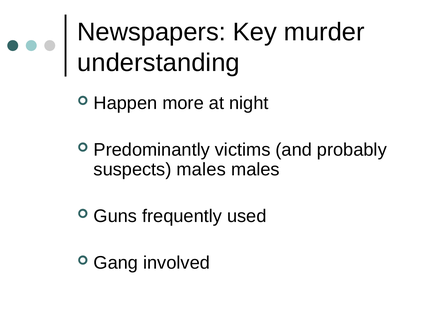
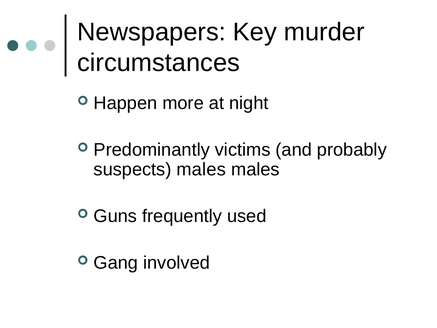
understanding: understanding -> circumstances (159, 63)
